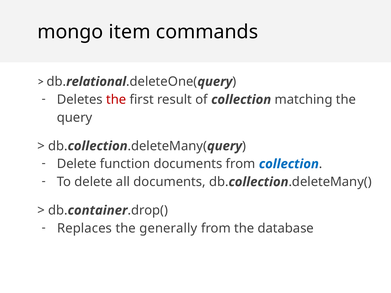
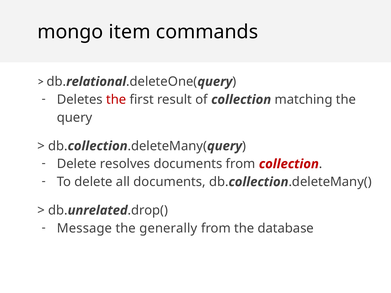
function: function -> resolves (125, 164)
collection colour: blue -> red (289, 164)
container: container -> unrelated (98, 211)
Replaces: Replaces -> Message (85, 229)
